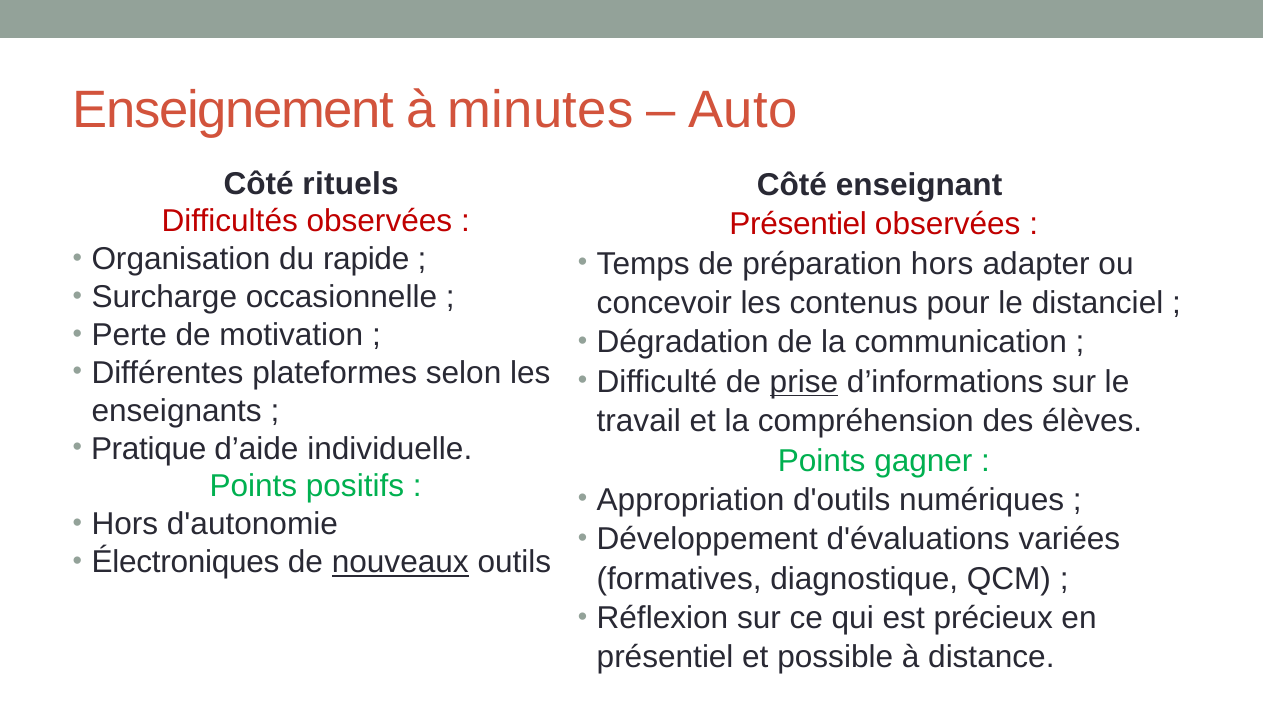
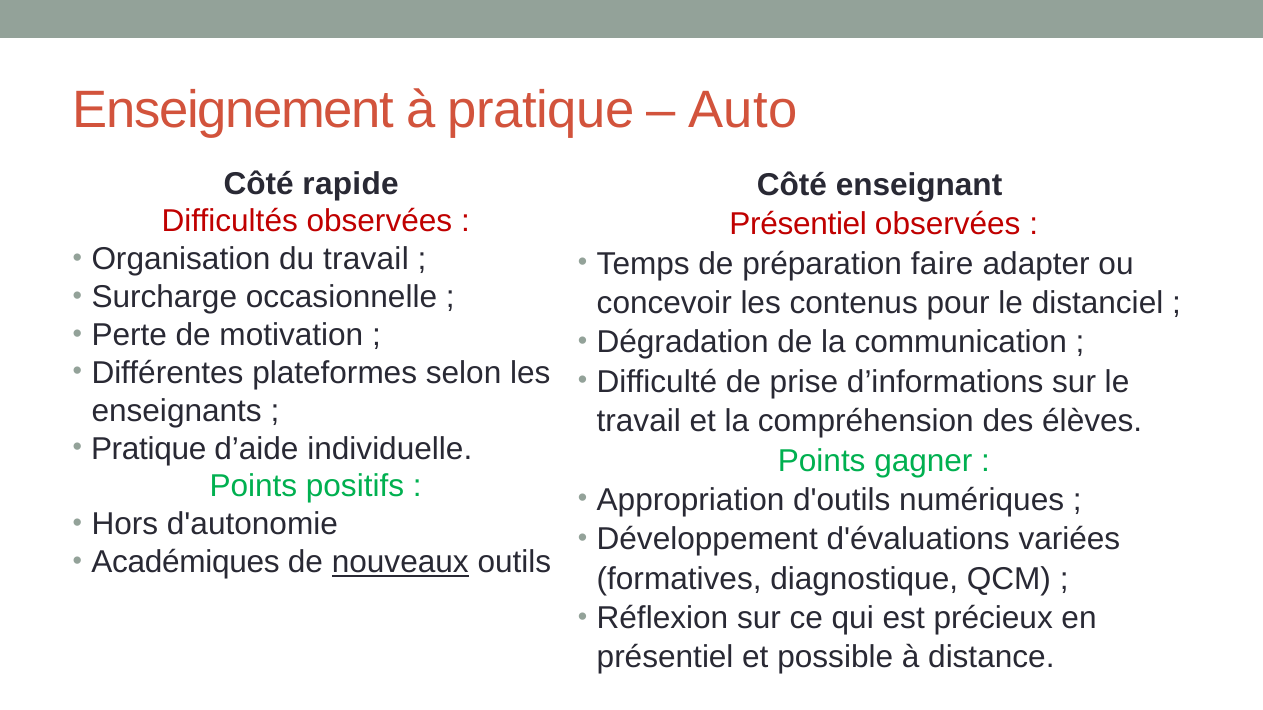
à minutes: minutes -> pratique (541, 110)
rituels: rituels -> rapide (351, 184)
du rapide: rapide -> travail (366, 260)
préparation hors: hors -> faire (942, 264)
prise underline: present -> none (804, 382)
Électroniques: Électroniques -> Académiques (186, 563)
